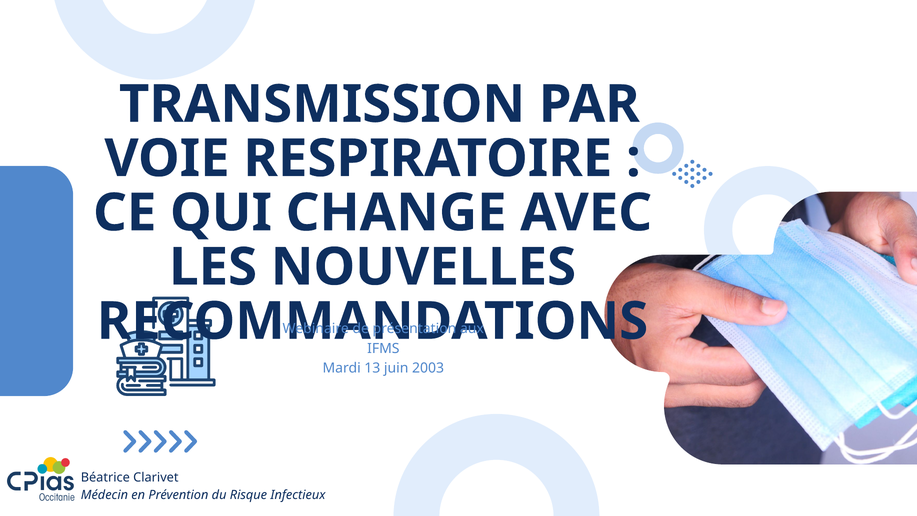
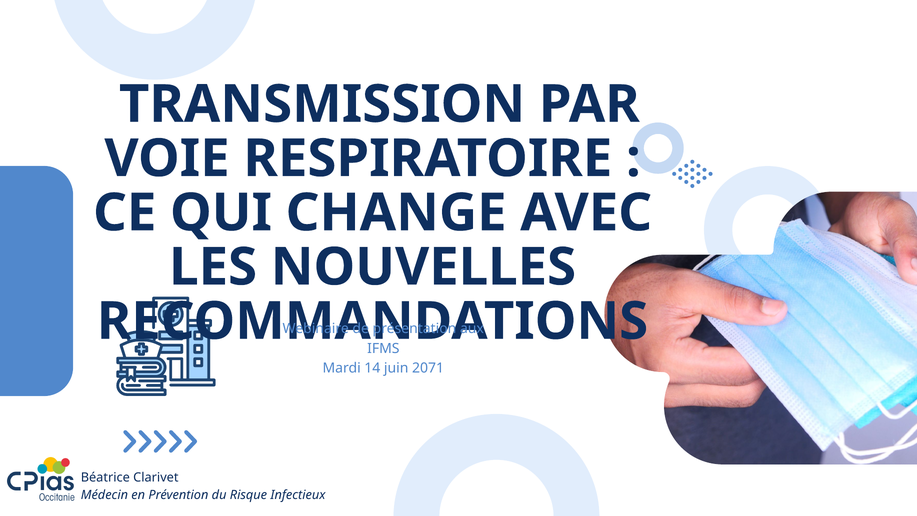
13: 13 -> 14 (372, 368)
2003: 2003 -> 2071 (428, 368)
